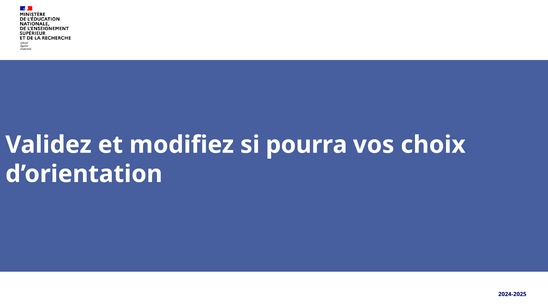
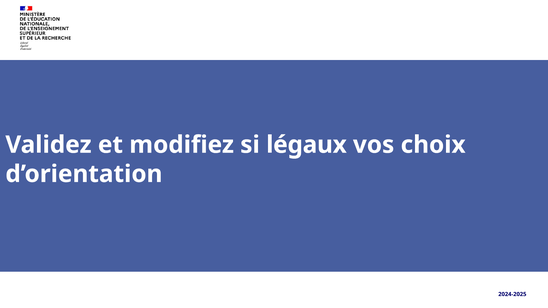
pourra: pourra -> légaux (306, 145)
